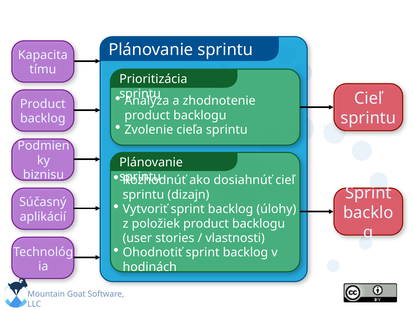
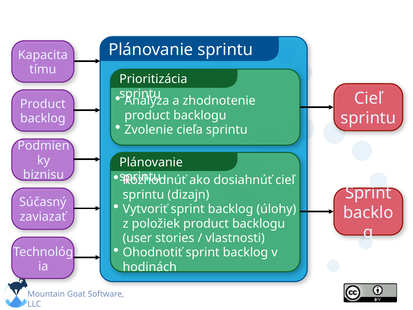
aplikácií: aplikácií -> zaviazať (43, 216)
